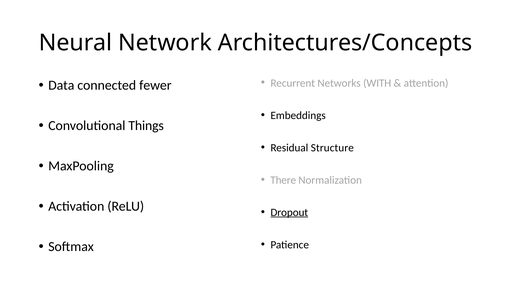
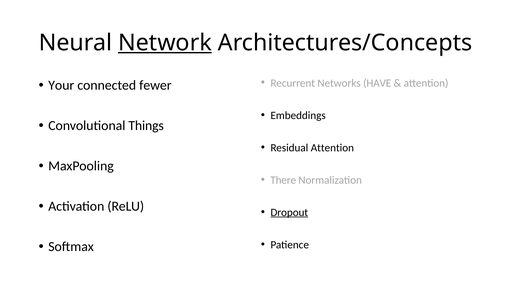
Network underline: none -> present (165, 43)
WITH: WITH -> HAVE (377, 83)
Data: Data -> Your (61, 85)
Residual Structure: Structure -> Attention (332, 148)
